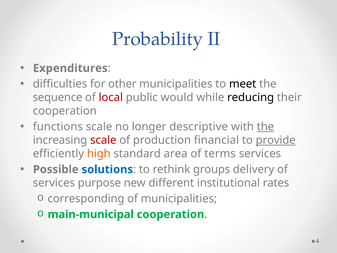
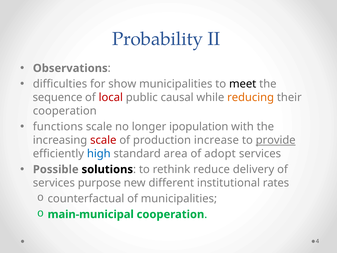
Expenditures: Expenditures -> Observations (70, 68)
other: other -> show (122, 84)
would: would -> causal (177, 97)
reducing colour: black -> orange (251, 97)
descriptive: descriptive -> ipopulation (199, 127)
the underline: present -> none (265, 127)
financial: financial -> increase (216, 140)
high colour: orange -> blue (99, 154)
terms: terms -> adopt (220, 154)
solutions colour: blue -> black (107, 169)
groups: groups -> reduce (212, 169)
corresponding: corresponding -> counterfactual (86, 198)
